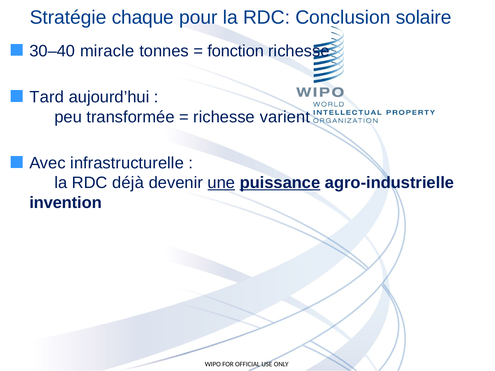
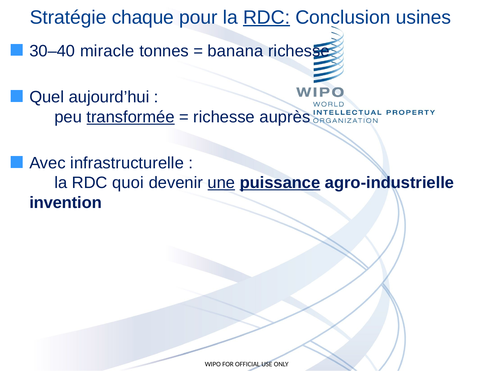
RDC underline: none -> present (267, 17)
solaire: solaire -> usines (424, 17)
fonction: fonction -> banana (236, 51)
Tard: Tard -> Quel (47, 97)
transformée underline: none -> present (131, 117)
varient: varient -> auprès (285, 117)
déjà: déjà -> quoi (128, 183)
